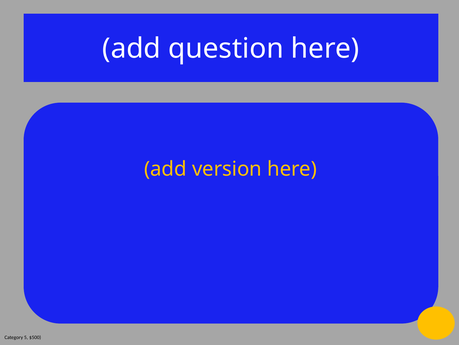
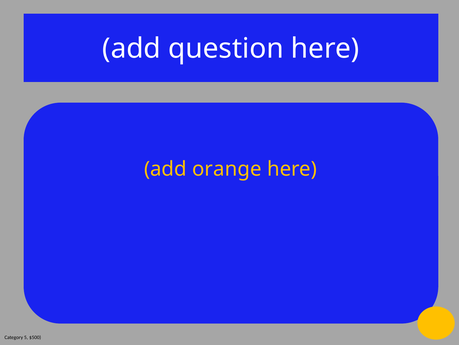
version: version -> orange (227, 169)
